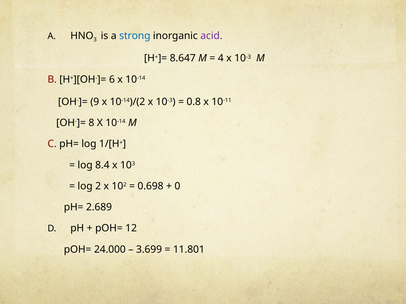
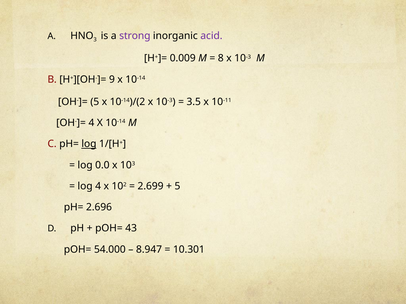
strong colour: blue -> purple (135, 36)
8.647: 8.647 -> 0.009 (183, 58)
4: 4 -> 8 (221, 58)
6: 6 -> 9 (112, 79)
OH-]= 9: 9 -> 5 (95, 102)
0.8: 0.8 -> 3.5 (194, 102)
OH-]= 8: 8 -> 4 (91, 123)
log underline: none -> present (89, 144)
8.4: 8.4 -> 0.0 (102, 165)
log 2: 2 -> 4 (98, 186)
0.698: 0.698 -> 2.699 (151, 186)
0: 0 -> 5 (177, 186)
2.689: 2.689 -> 2.696 (99, 208)
12: 12 -> 43 (131, 229)
24.000: 24.000 -> 54.000 (110, 250)
3.699: 3.699 -> 8.947 (149, 250)
11.801: 11.801 -> 10.301 (189, 250)
